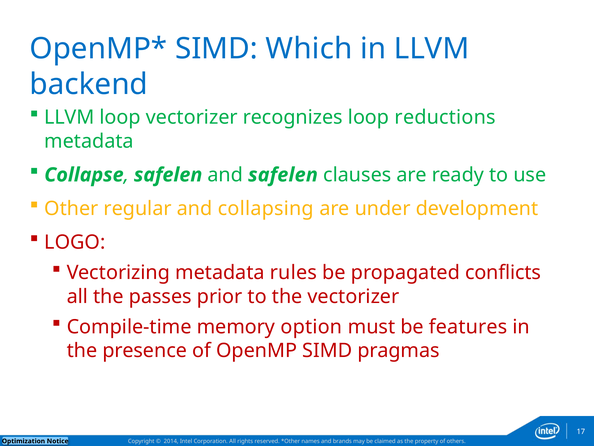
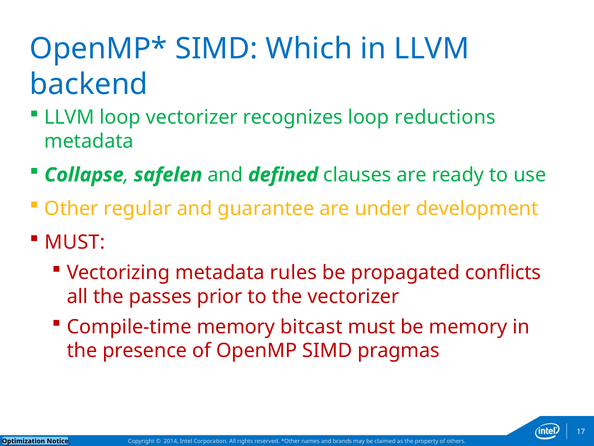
and safelen: safelen -> defined (283, 175)
collapsing: collapsing -> guarantee (266, 208)
LOGO: LOGO -> MUST (75, 242)
option: option -> bitcast (311, 327)
be features: features -> memory (468, 327)
